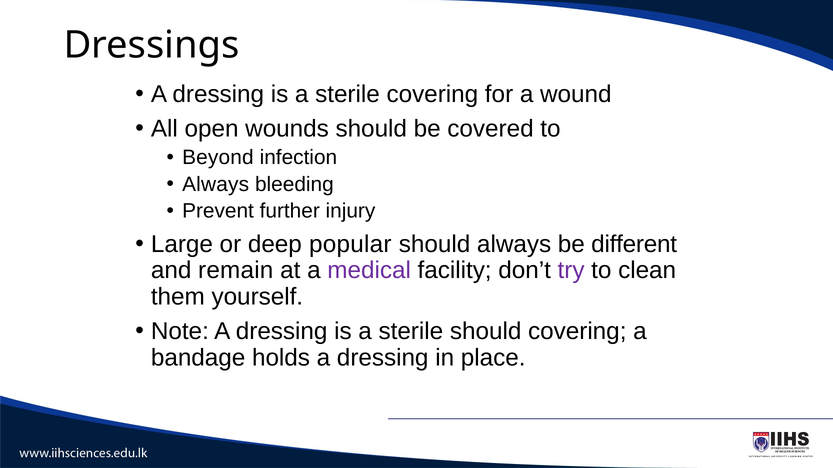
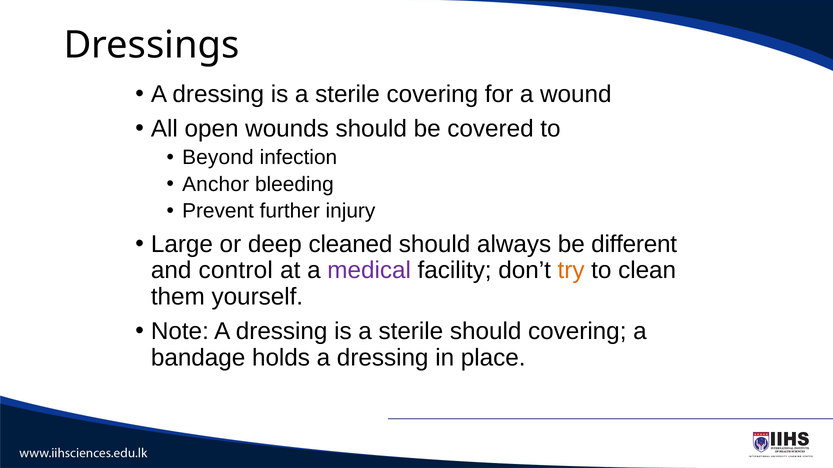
Always: Always -> Anchor (216, 185)
popular: popular -> cleaned (350, 244)
remain: remain -> control (236, 271)
try colour: purple -> orange (571, 271)
